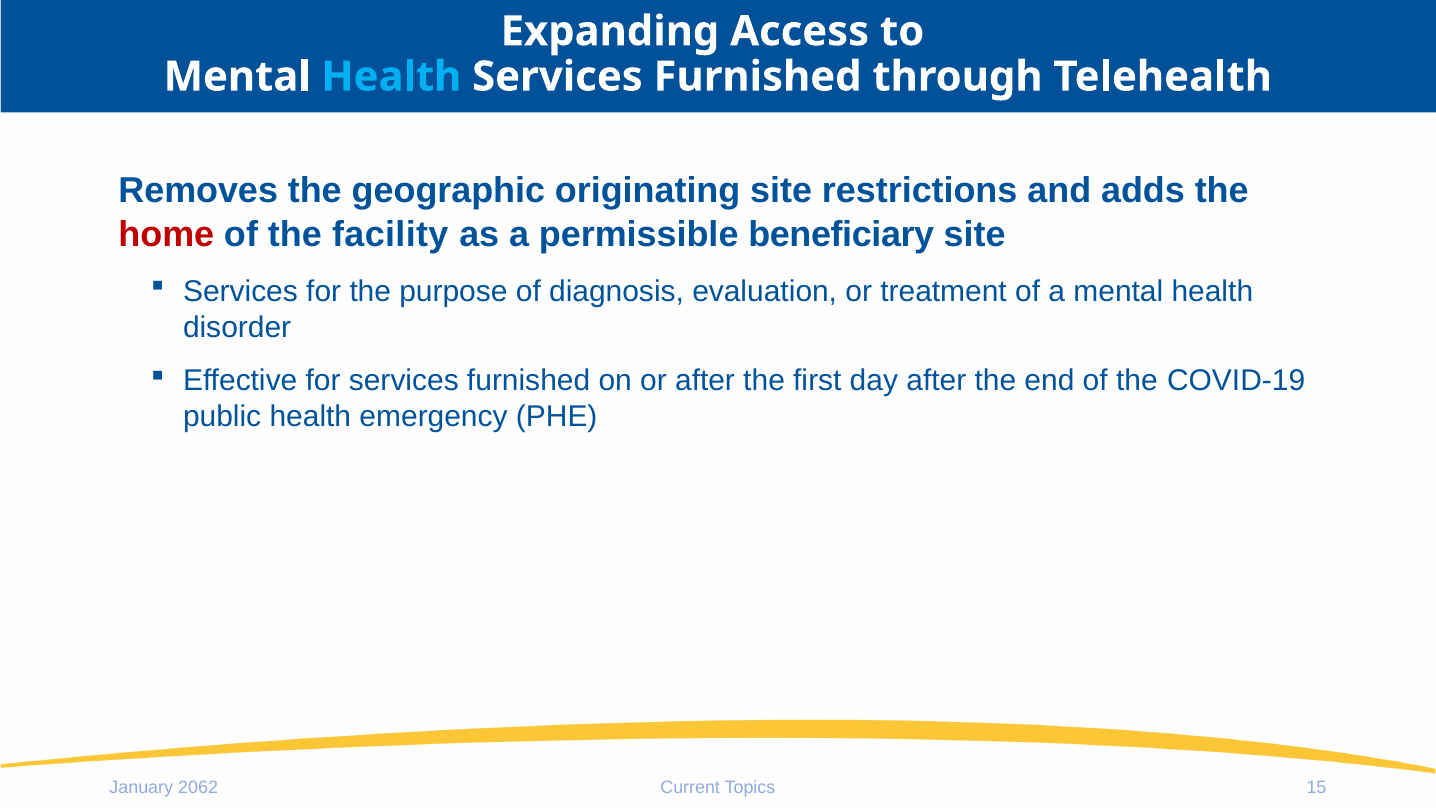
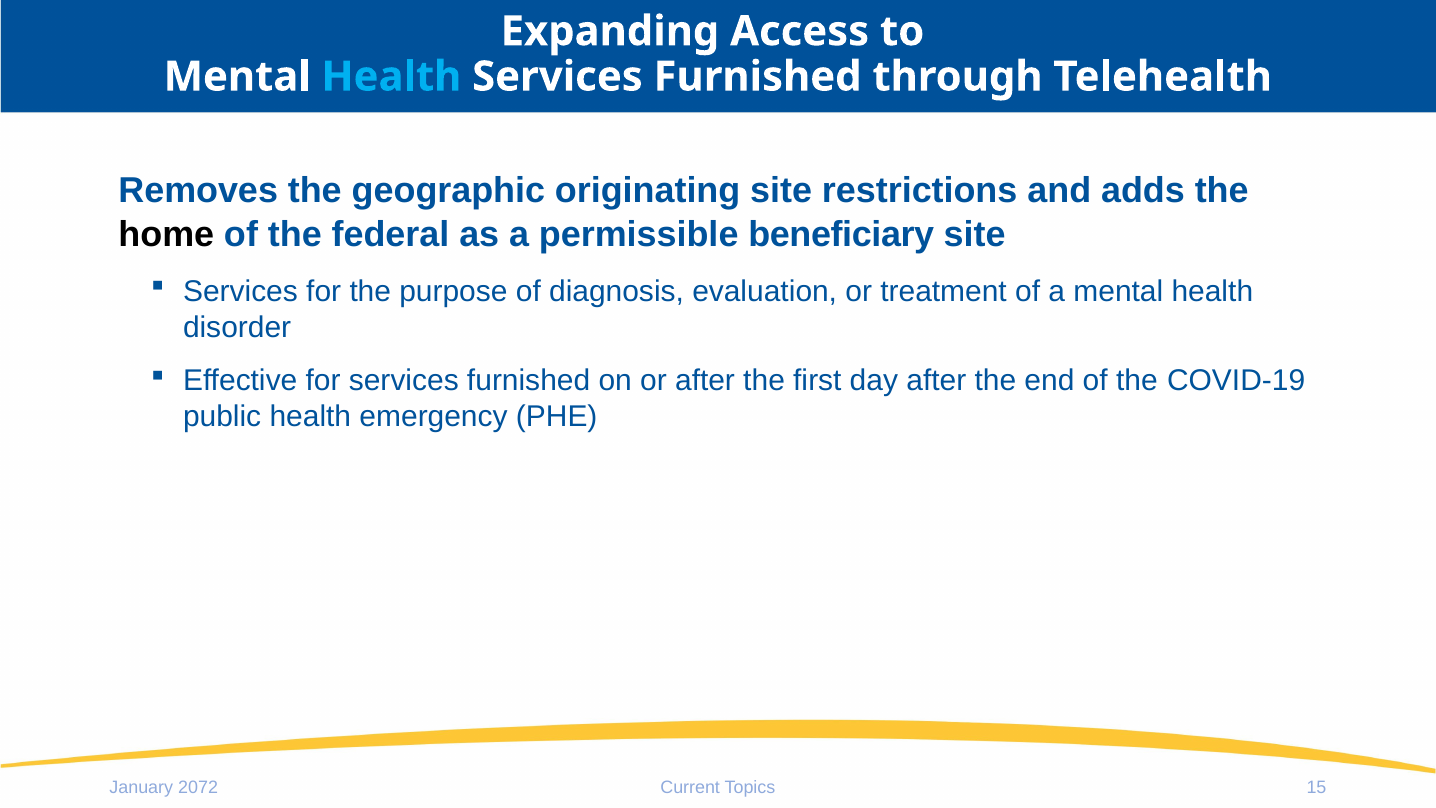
home colour: red -> black (166, 234)
facility: facility -> federal (390, 234)
2062: 2062 -> 2072 (198, 787)
